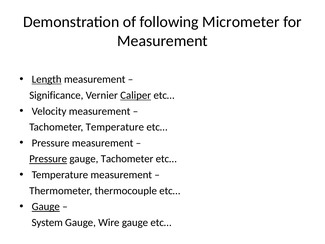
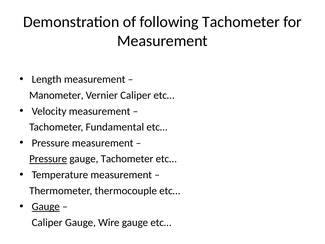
following Micrometer: Micrometer -> Tachometer (241, 22)
Length underline: present -> none (47, 79)
Significance: Significance -> Manometer (56, 95)
Caliper underline: present -> none (136, 95)
Tachometer Temperature: Temperature -> Fundamental (115, 127)
System: System -> Caliper (47, 222)
